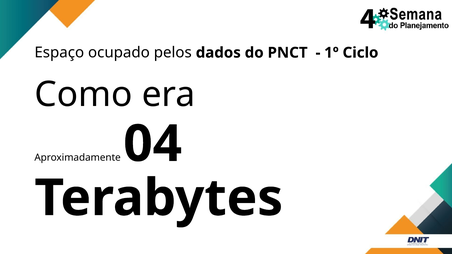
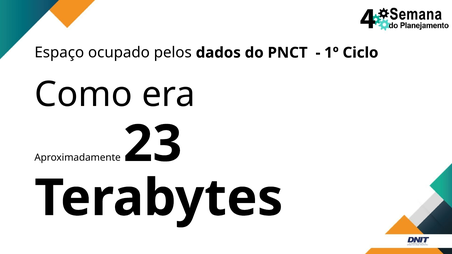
04: 04 -> 23 (153, 144)
